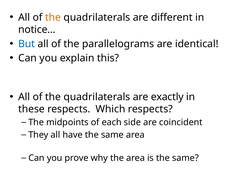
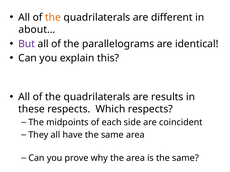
notice…: notice… -> about… (37, 30)
But colour: blue -> purple (27, 44)
exactly: exactly -> results (167, 97)
